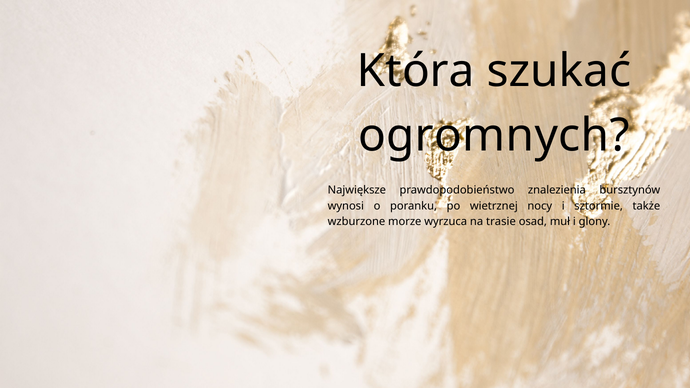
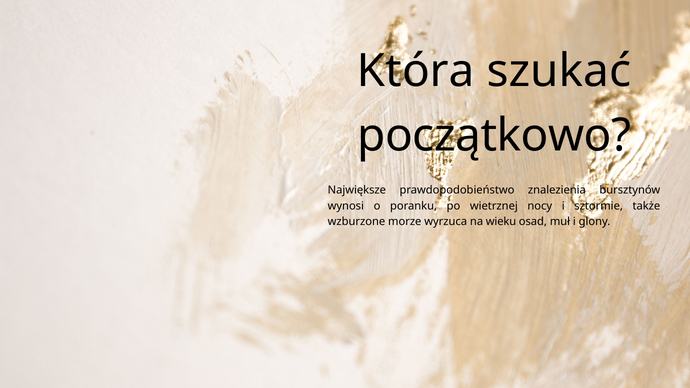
ogromnych: ogromnych -> początkowo (494, 136)
trasie: trasie -> wieku (501, 222)
